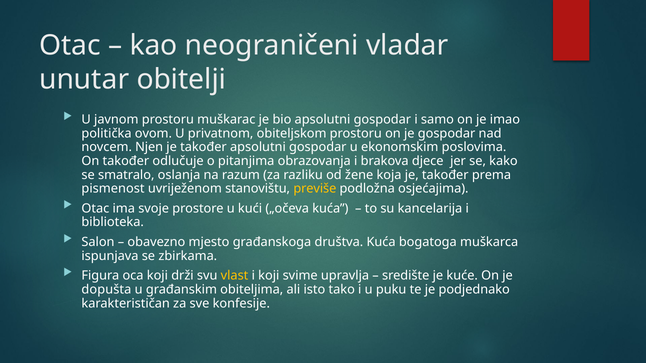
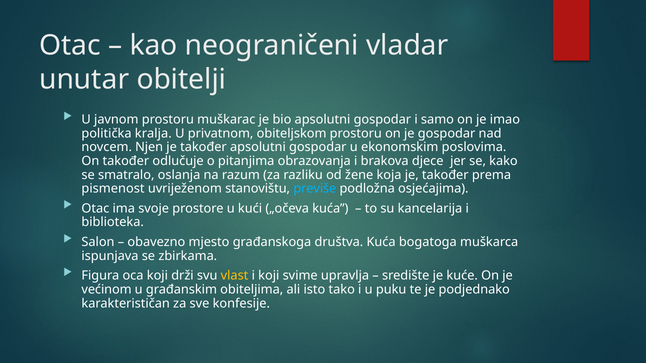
ovom: ovom -> kralja (153, 134)
previše colour: yellow -> light blue (315, 189)
dopušta: dopušta -> većinom (107, 290)
